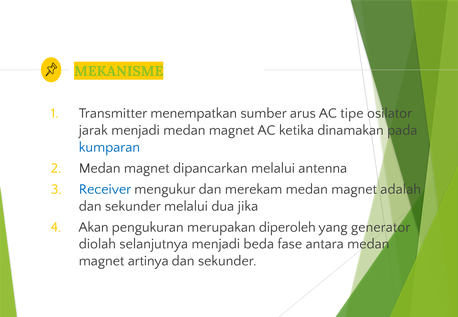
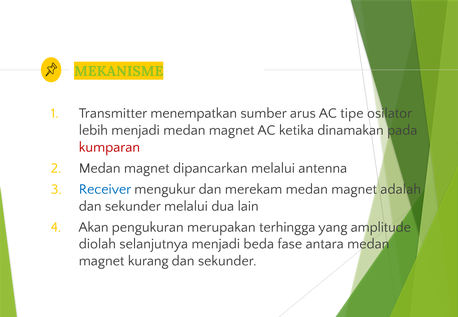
jarak: jarak -> lebih (93, 130)
kumparan colour: blue -> red (109, 147)
jika: jika -> lain (248, 206)
diperoleh: diperoleh -> terhingga (287, 227)
generator: generator -> amplitude (381, 227)
artinya: artinya -> kurang (148, 261)
